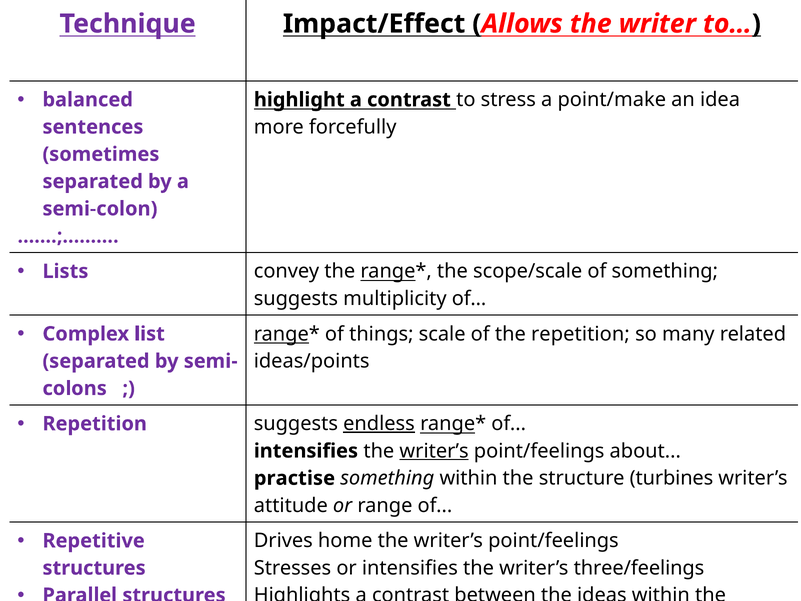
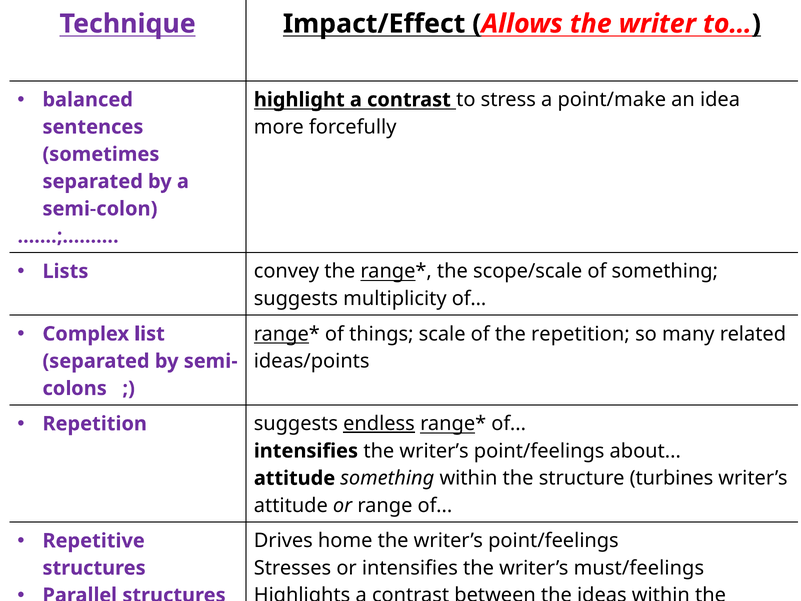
writer’s underline: present -> none (434, 451)
practise: practise -> attitude (295, 478)
three/feelings: three/feelings -> must/feelings (639, 568)
